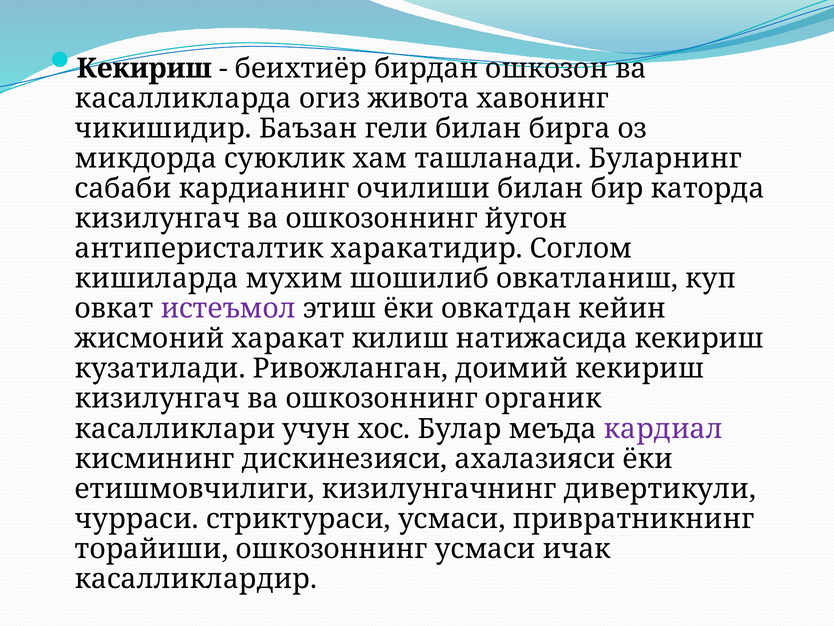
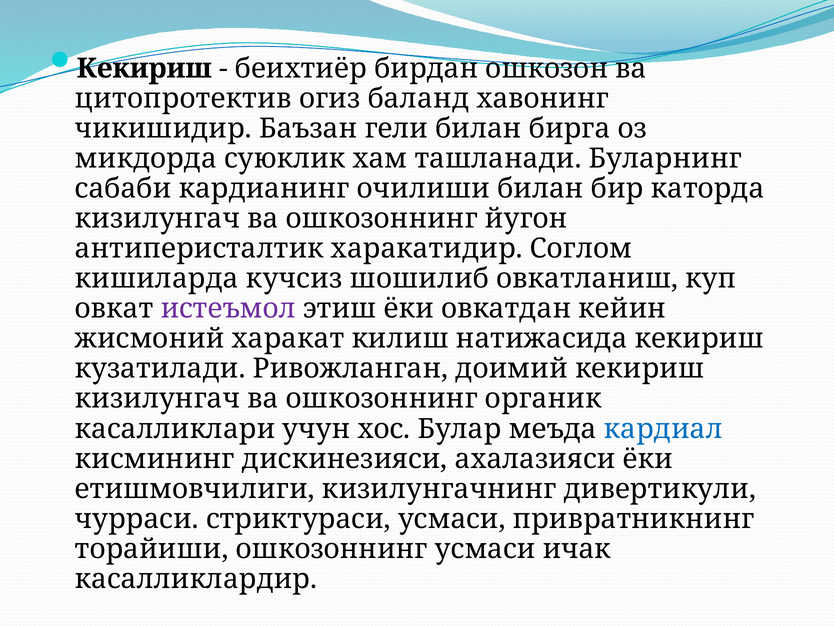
касалликларда: касалликларда -> цитопротектив (183, 98)
живота: живота -> баланд (418, 98)
мухим: мухим -> кучсиз (294, 278)
кардиал colour: purple -> blue (663, 428)
